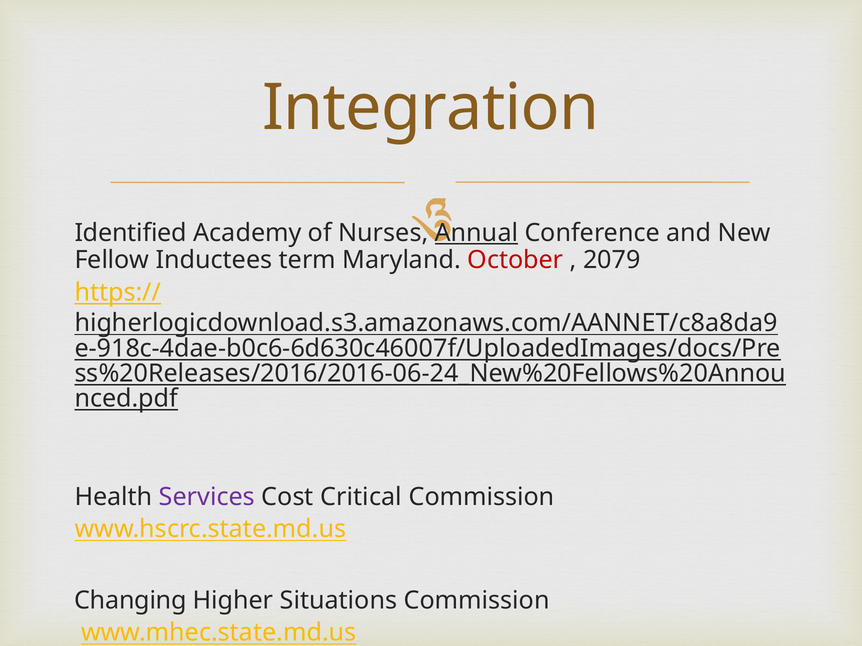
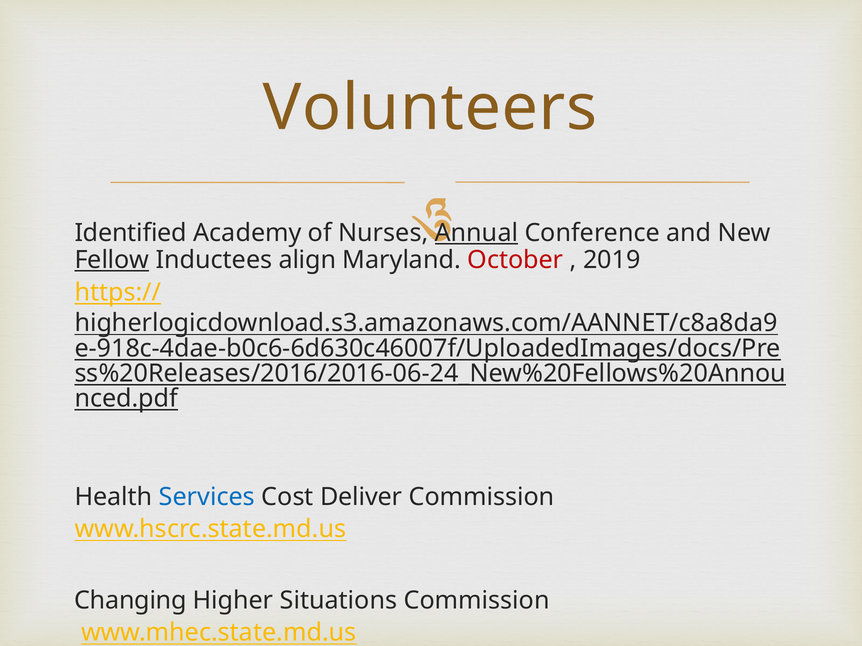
Integration: Integration -> Volunteers (430, 108)
Fellow underline: none -> present (112, 260)
term: term -> align (307, 260)
2079: 2079 -> 2019 (612, 260)
Services colour: purple -> blue (207, 497)
Critical: Critical -> Deliver (361, 497)
